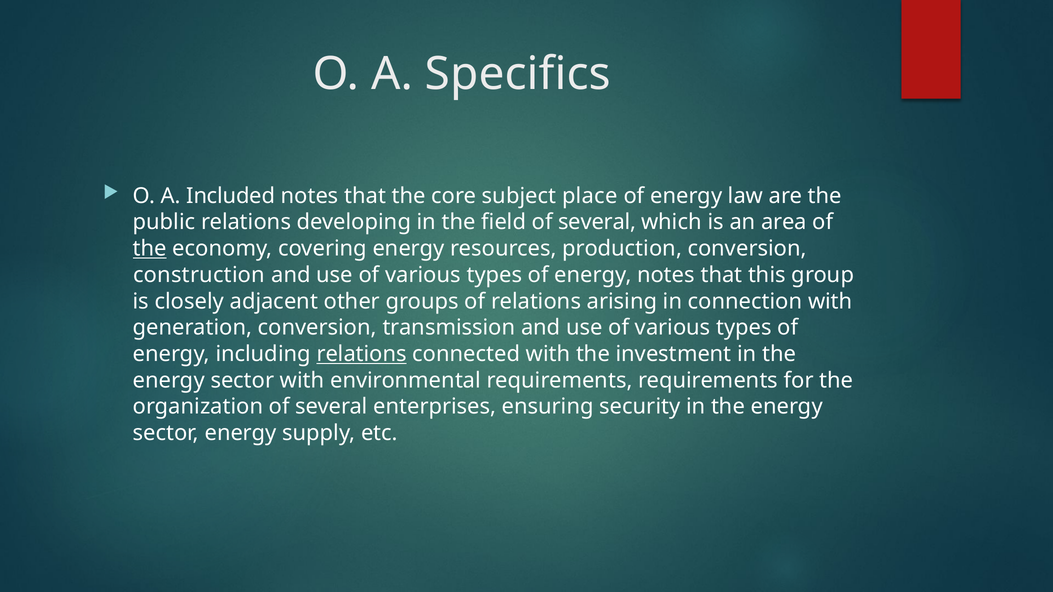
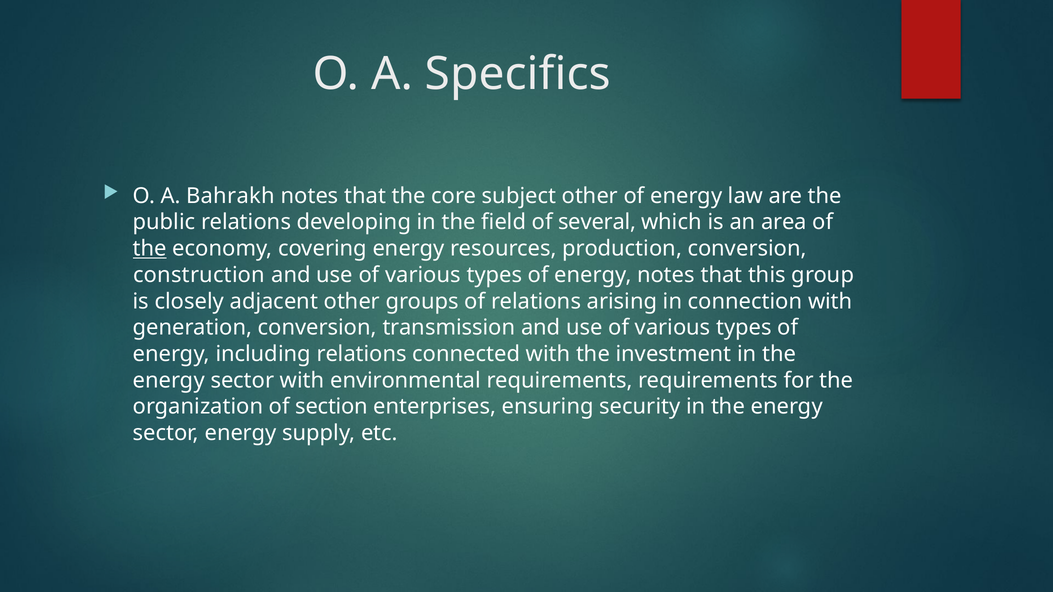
Included: Included -> Bahrakh (231, 196)
subject place: place -> other (590, 196)
relations underline: present -> none (362, 354)
organization of several: several -> section (332, 407)
